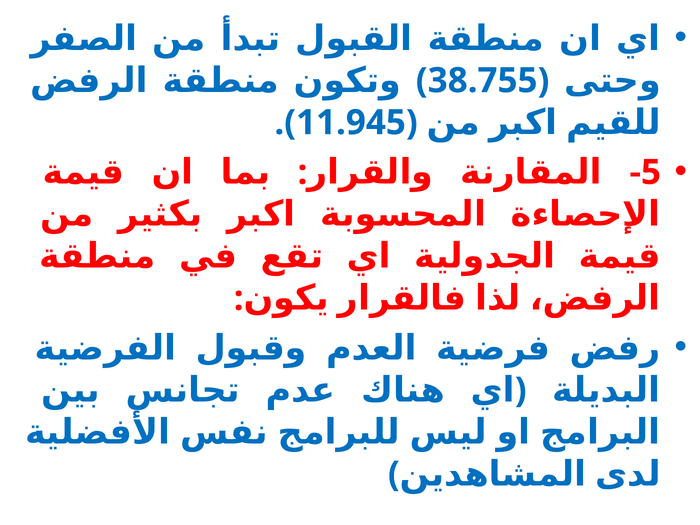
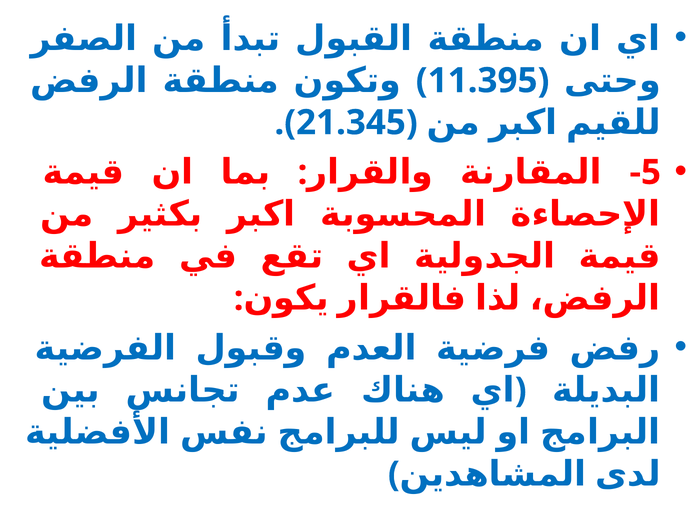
38.755: 38.755 -> 11.395 (483, 81)
11.945: 11.945 -> 21.345 (351, 123)
